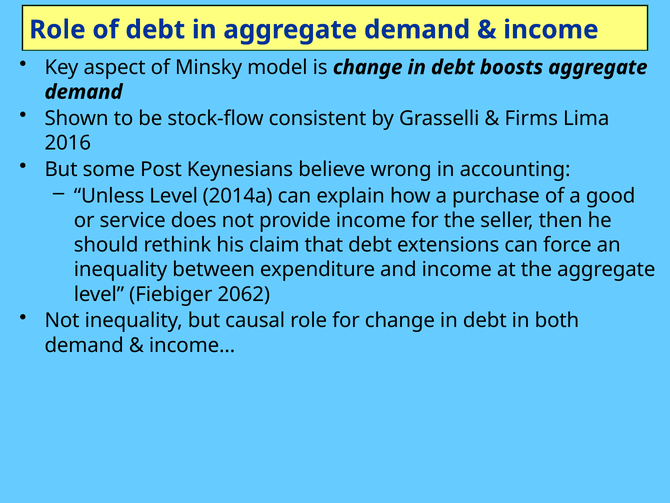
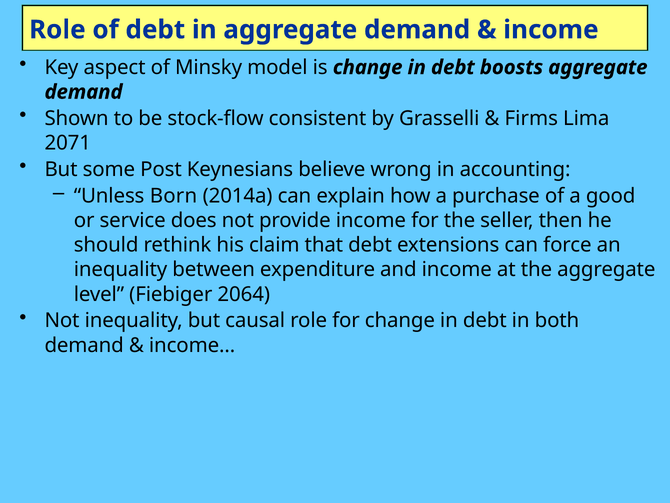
2016: 2016 -> 2071 (68, 143)
Unless Level: Level -> Born (173, 196)
2062: 2062 -> 2064 (244, 294)
